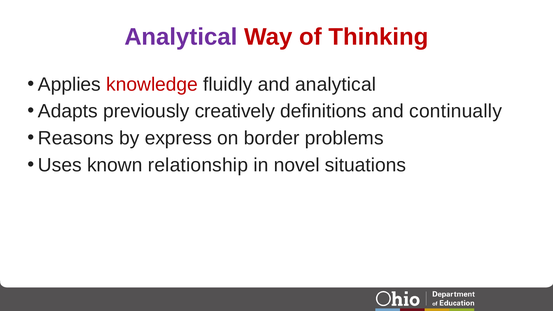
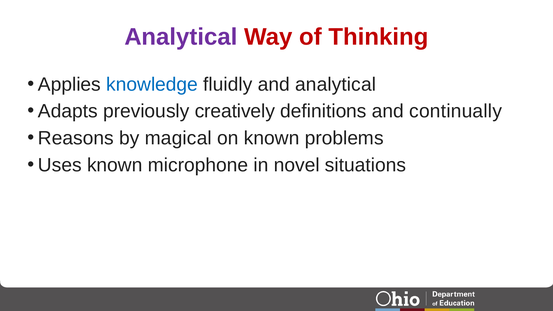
knowledge colour: red -> blue (152, 84)
express: express -> magical (178, 138)
on border: border -> known (272, 138)
relationship: relationship -> microphone (198, 165)
